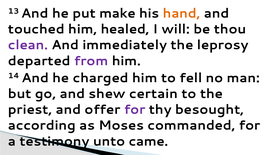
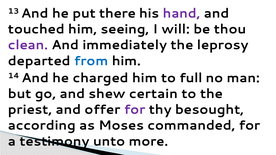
make: make -> there (117, 13)
hand colour: orange -> purple (182, 13)
healed: healed -> seeing (125, 29)
from colour: purple -> blue (91, 61)
fell: fell -> full (191, 78)
came: came -> more (148, 141)
